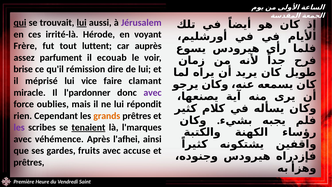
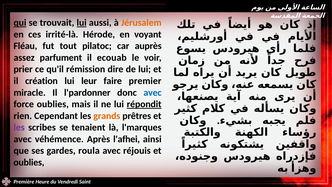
Jérusalem colour: purple -> orange (141, 23)
Frère: Frère -> Fléau (25, 46)
luttent: luttent -> pilatoc (97, 46)
brise: brise -> prier (23, 69)
méprisé: méprisé -> création (41, 81)
vice: vice -> leur (89, 81)
clamant: clamant -> premier (145, 81)
avec colour: purple -> blue (153, 92)
répondit underline: none -> present (144, 104)
tenaient underline: present -> none (88, 127)
fruits: fruits -> roula (89, 151)
accuse: accuse -> réjouis (137, 151)
prêtres: prêtres -> oublies (29, 162)
